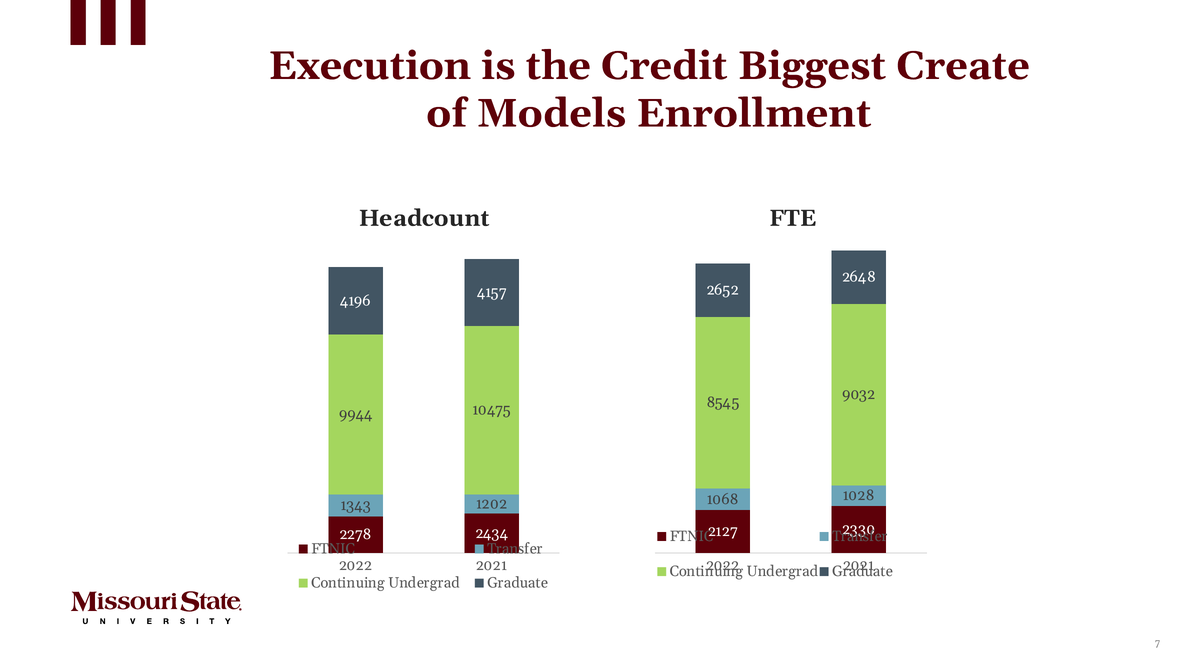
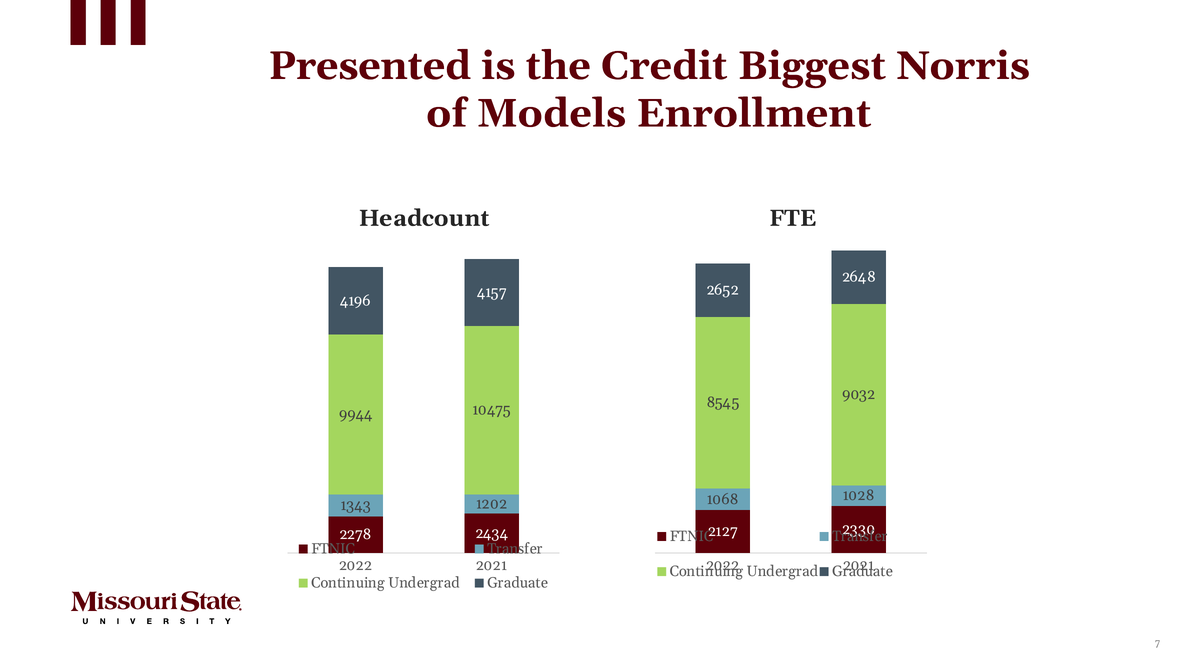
Execution: Execution -> Presented (370, 66)
Create: Create -> Norris (963, 66)
